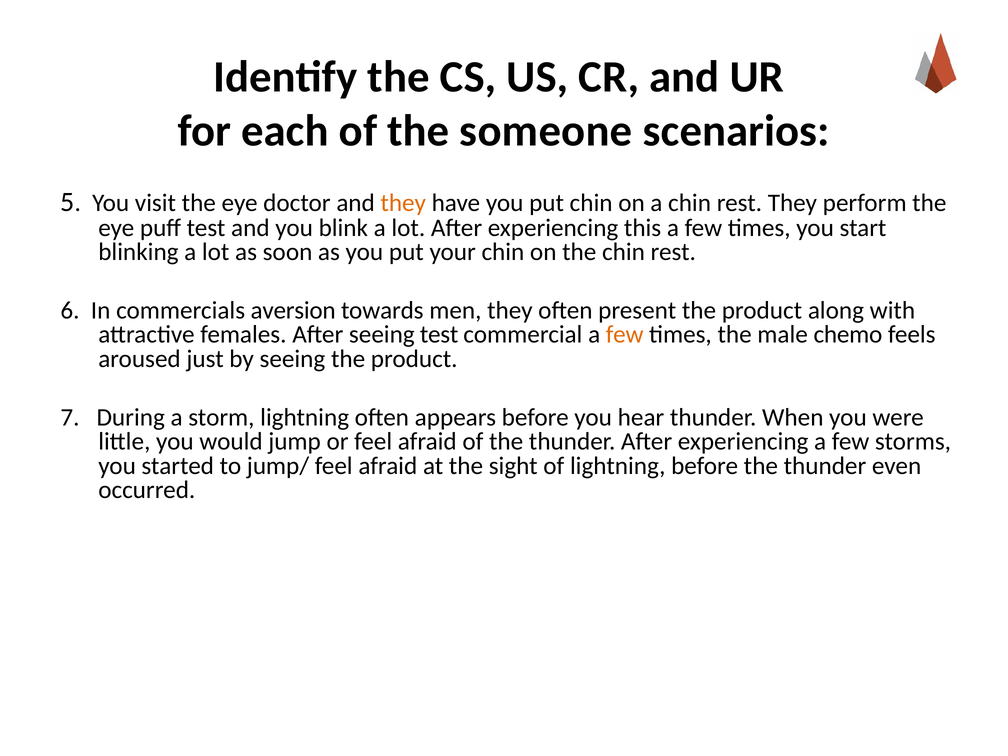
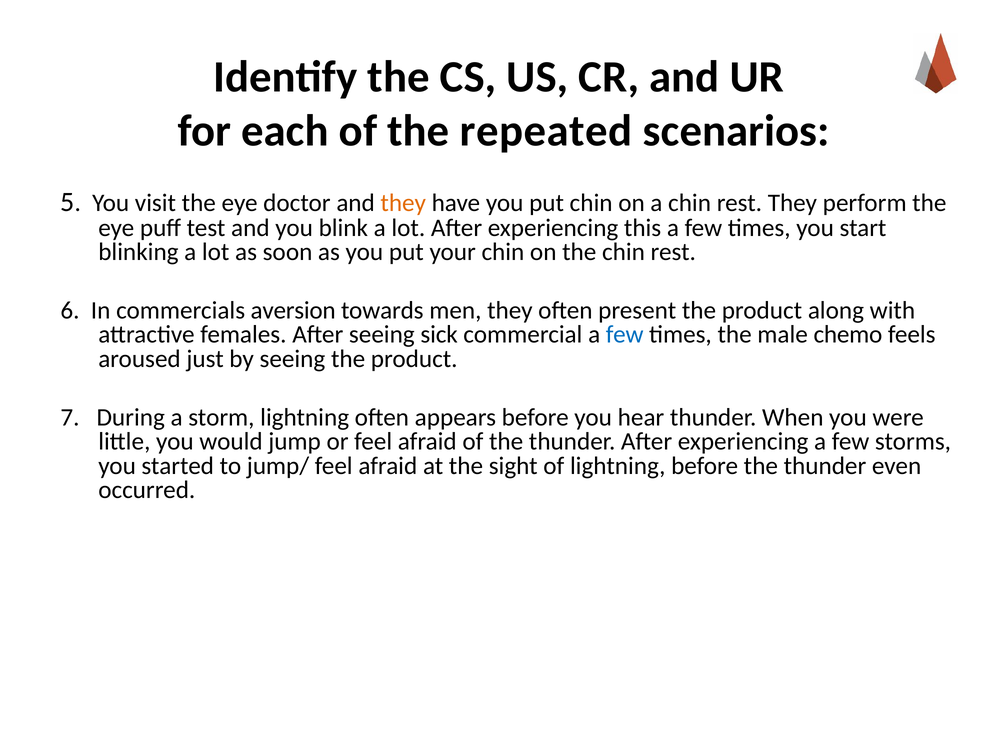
someone: someone -> repeated (546, 131)
seeing test: test -> sick (439, 335)
few colour: orange -> blue (625, 335)
